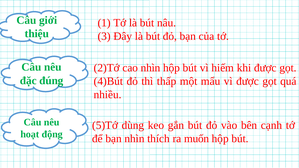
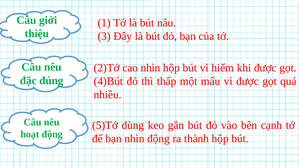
nhìn thích: thích -> động (158, 139)
muốn: muốn -> thành (197, 139)
